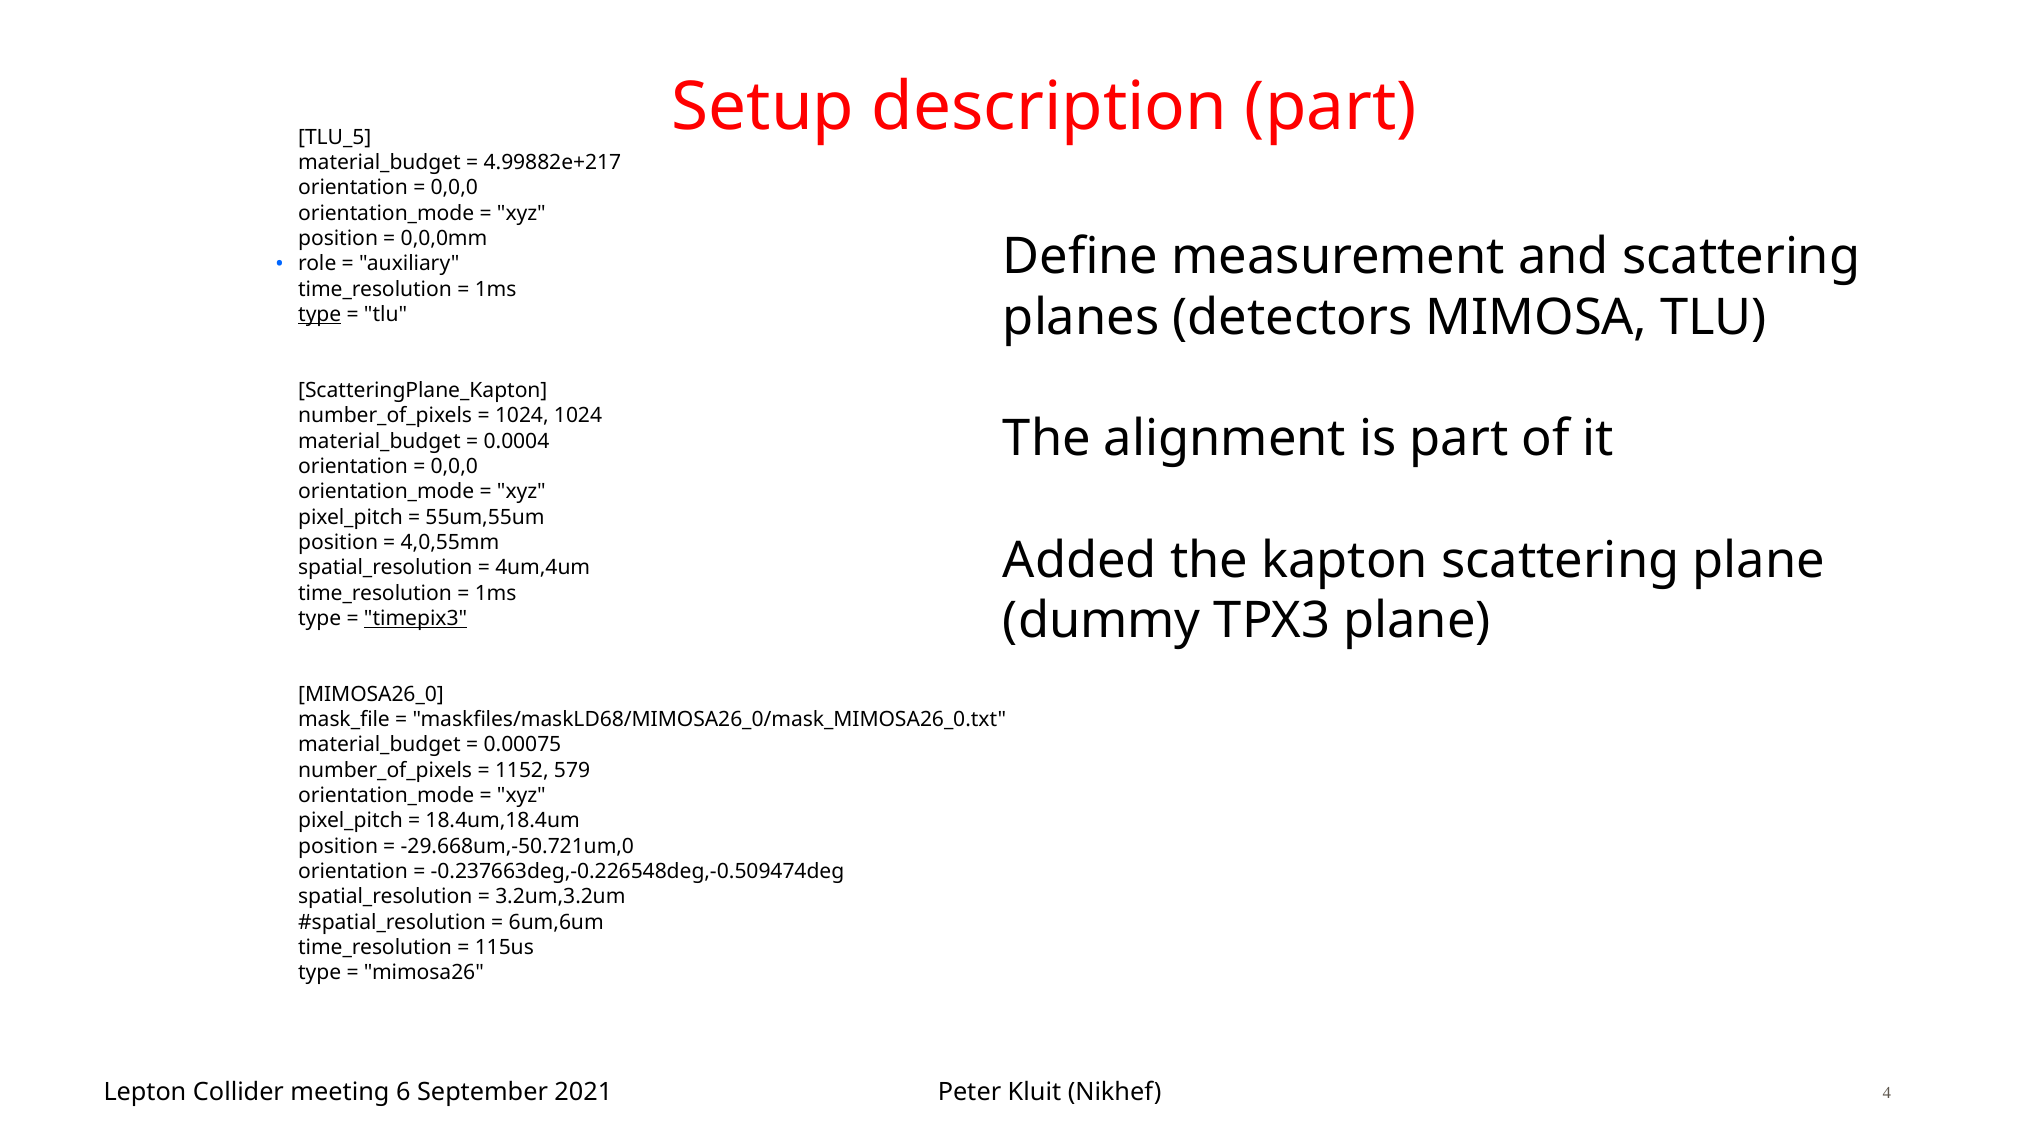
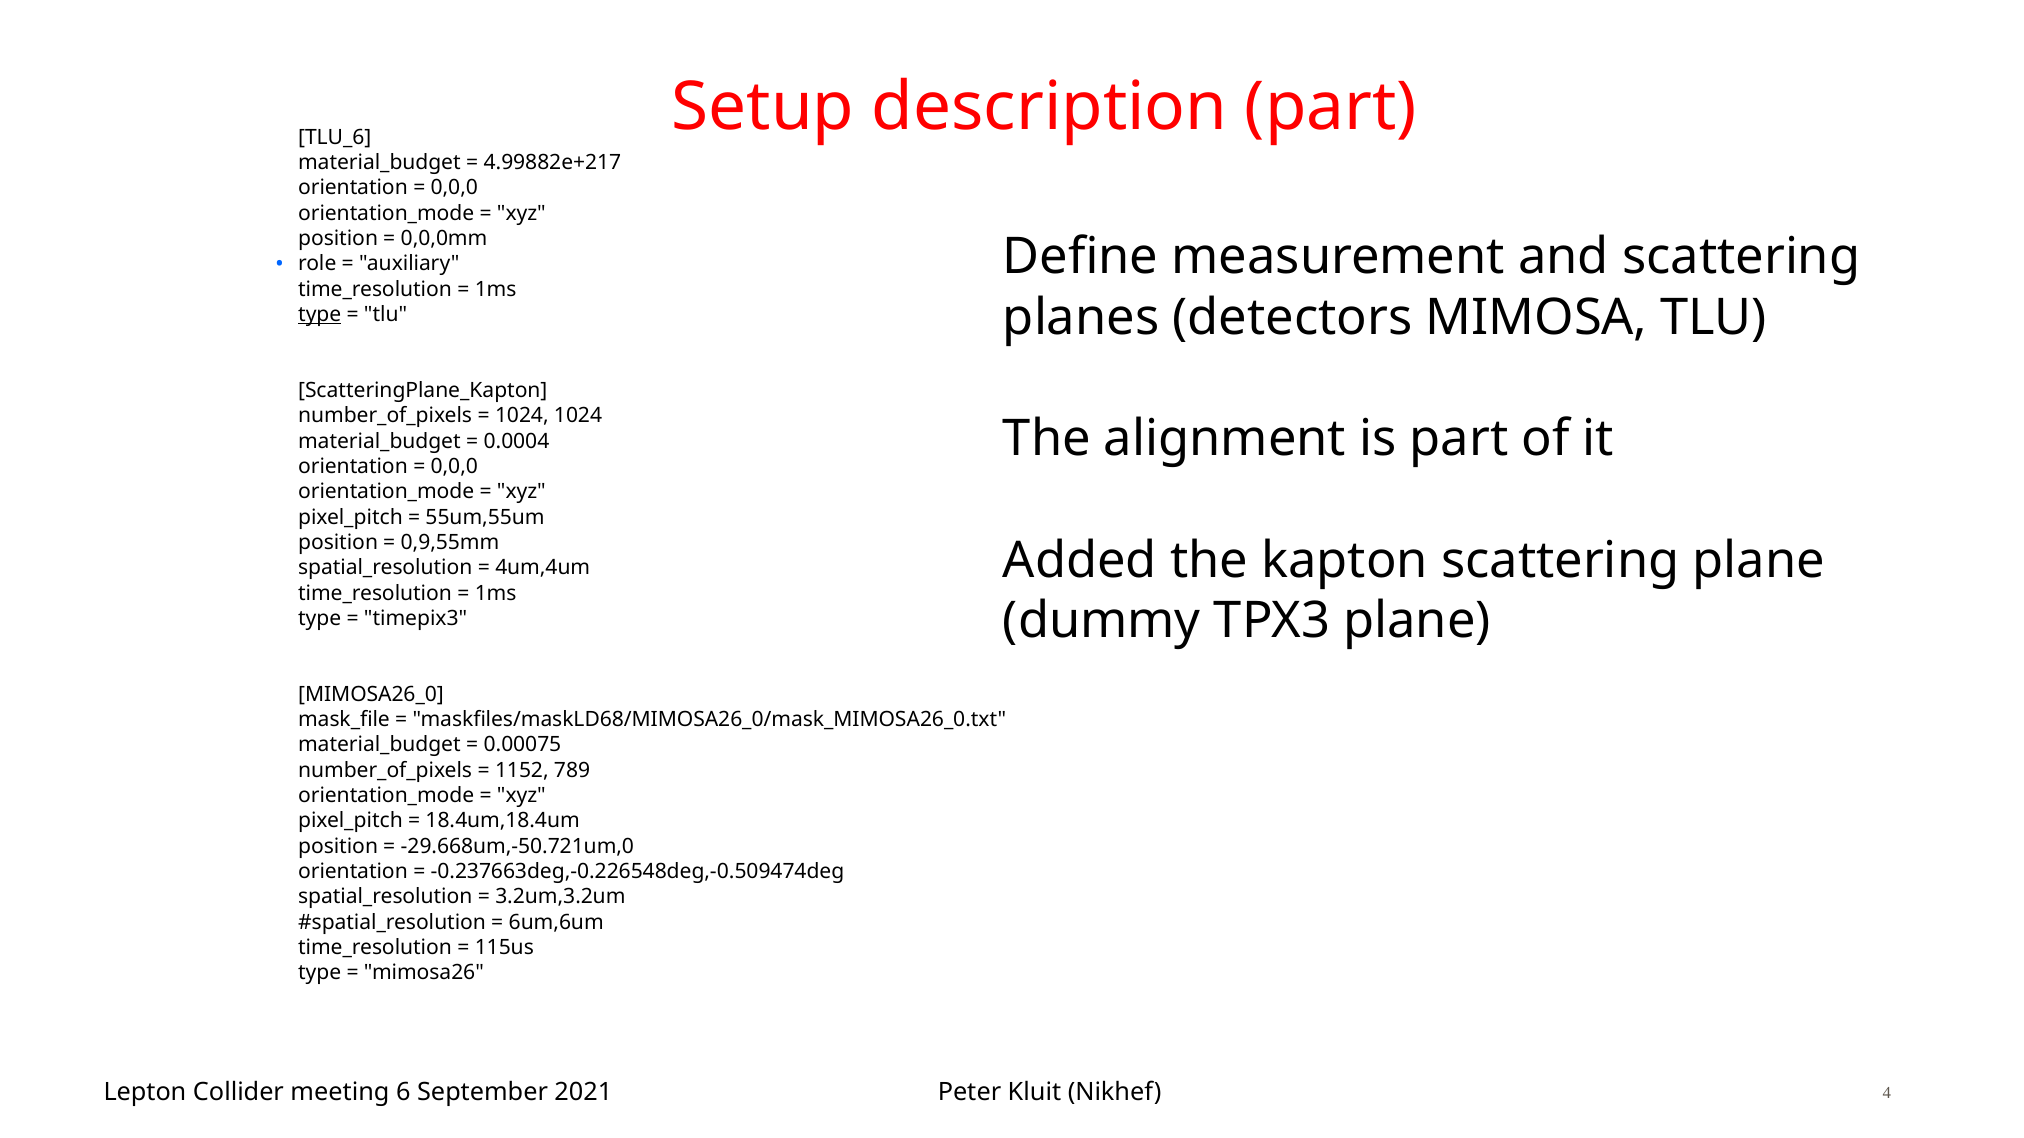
TLU_5: TLU_5 -> TLU_6 (335, 137)
4,0,55mm: 4,0,55mm -> 0,9,55mm (450, 543)
timepix3 underline: present -> none (416, 619)
579: 579 -> 789 (572, 771)
